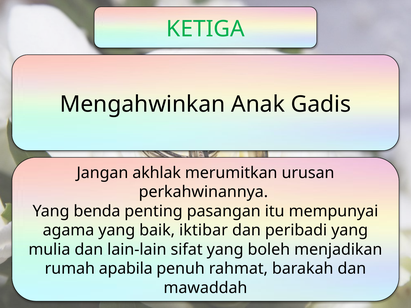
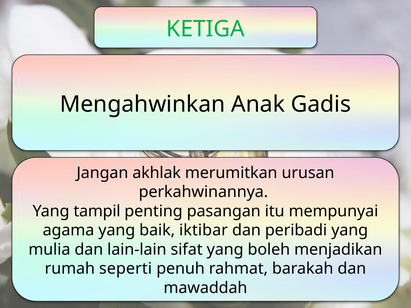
benda: benda -> tampil (97, 211)
apabila: apabila -> seperti (126, 269)
